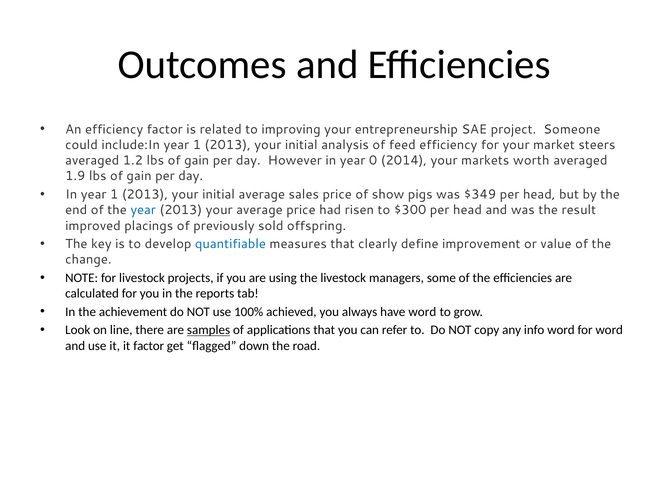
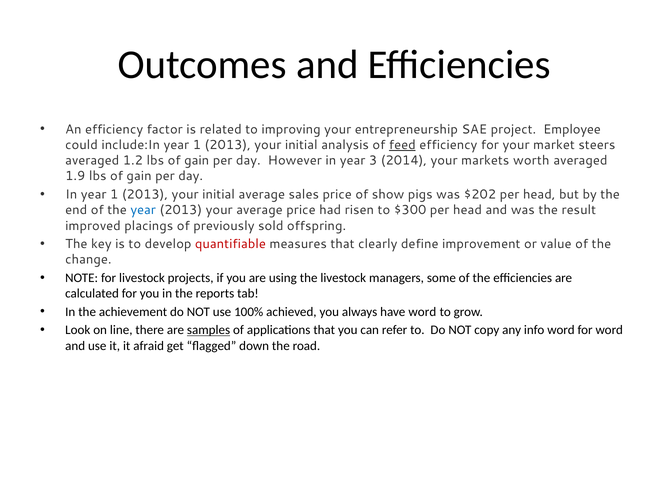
Someone: Someone -> Employee (572, 129)
feed underline: none -> present (402, 145)
0: 0 -> 3 (373, 160)
$349: $349 -> $202 (480, 194)
quantifiable colour: blue -> red (230, 244)
it factor: factor -> afraid (149, 346)
